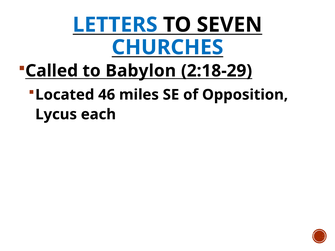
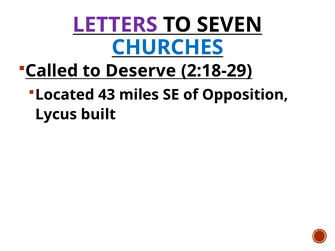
LETTERS colour: blue -> purple (115, 25)
Babylon: Babylon -> Deserve (141, 71)
46: 46 -> 43 (107, 95)
each: each -> built (98, 114)
